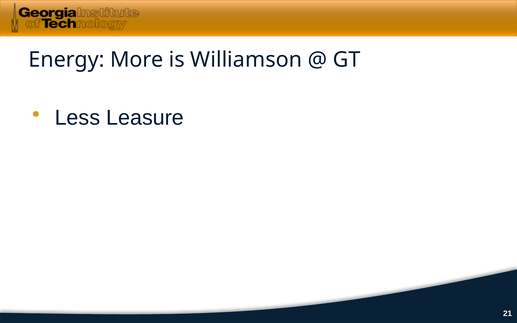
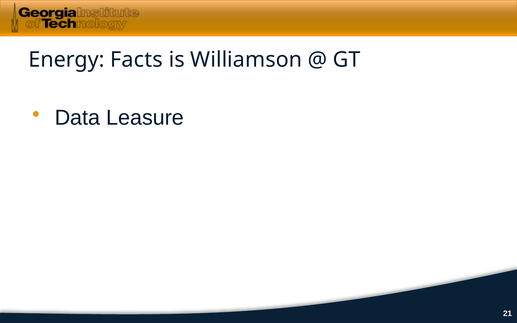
More: More -> Facts (137, 60)
Less: Less -> Data (77, 118)
